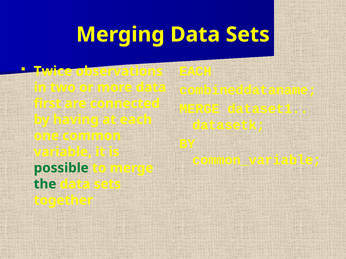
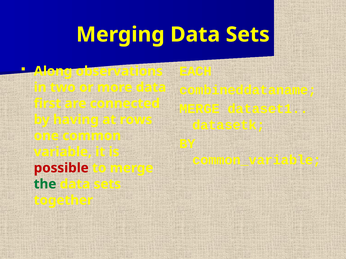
Twice: Twice -> Along (53, 71)
at each: each -> rows (136, 120)
possible colour: green -> red (61, 168)
